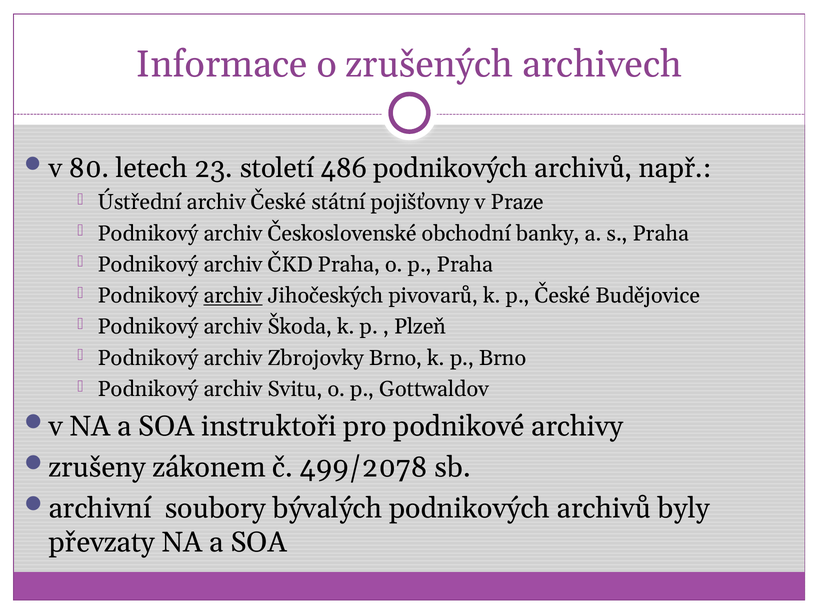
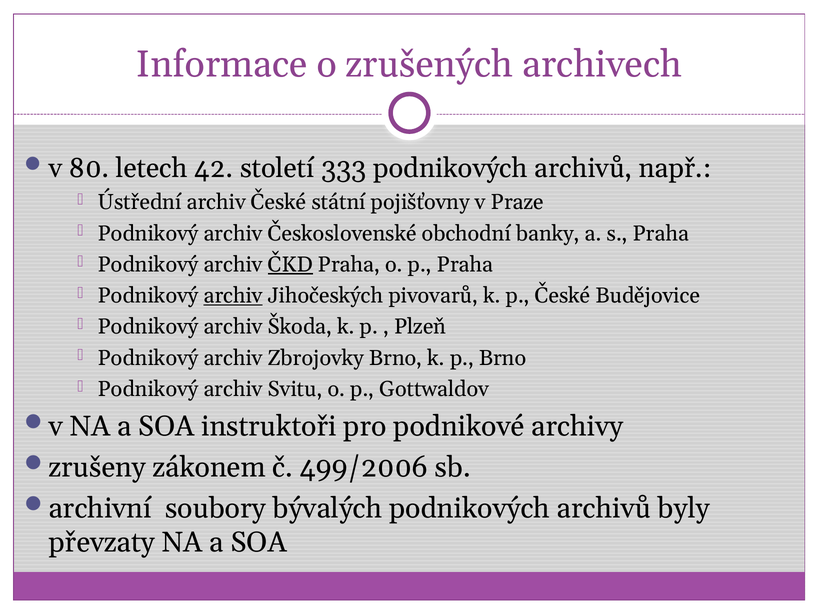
23: 23 -> 42 (214, 168)
486: 486 -> 333 (344, 168)
ČKD underline: none -> present (290, 265)
499/2078: 499/2078 -> 499/2006 (364, 468)
